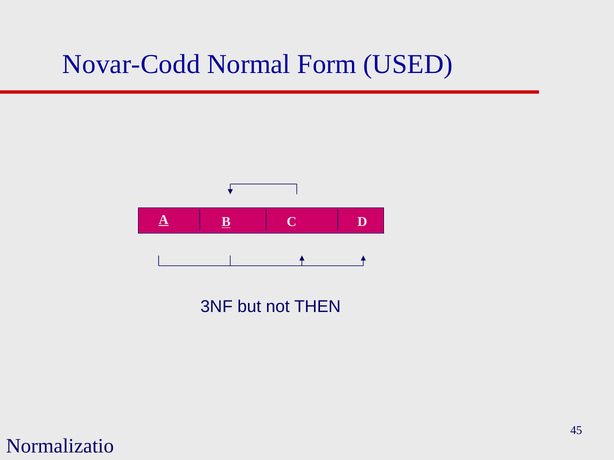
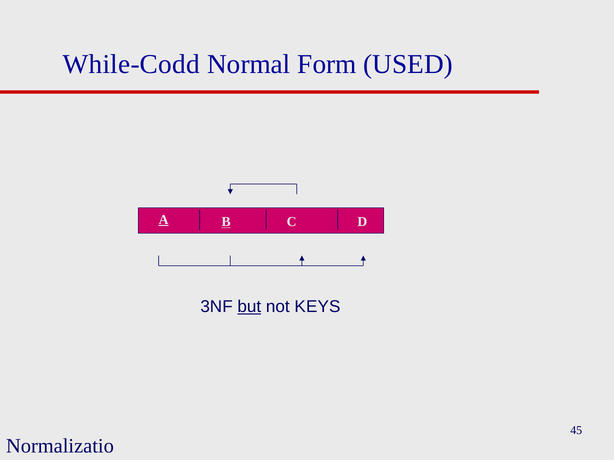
Novar-Codd: Novar-Codd -> While-Codd (131, 64)
but underline: none -> present (249, 307)
THEN: THEN -> KEYS (317, 307)
